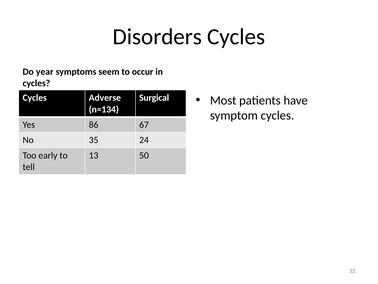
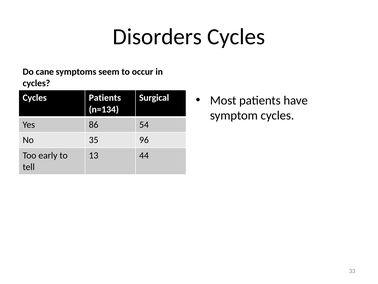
year: year -> cane (45, 72)
Cycles Adverse: Adverse -> Patients (105, 98)
67: 67 -> 54 (144, 125)
24: 24 -> 96 (144, 140)
50: 50 -> 44 (144, 155)
